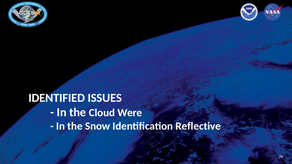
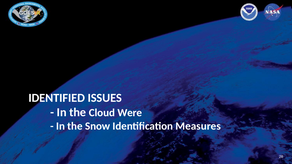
Reflective: Reflective -> Measures (198, 126)
